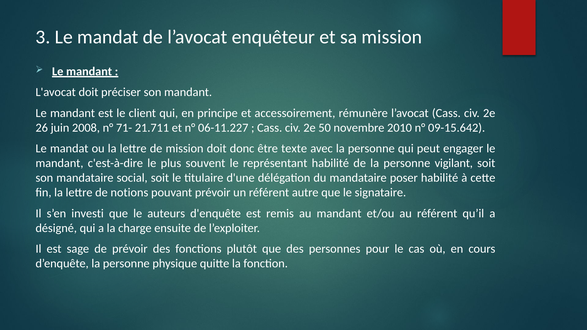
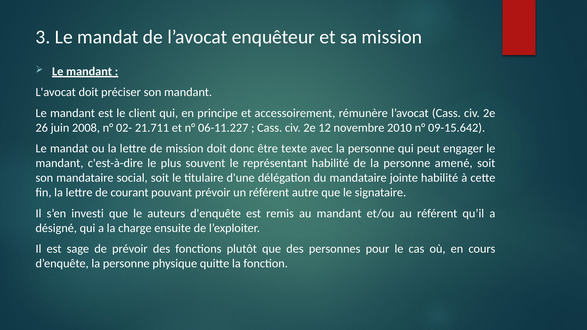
71-: 71- -> 02- (124, 128)
50: 50 -> 12 (325, 128)
vigilant: vigilant -> amené (454, 163)
poser: poser -> jointe (404, 178)
notions: notions -> courant (130, 193)
